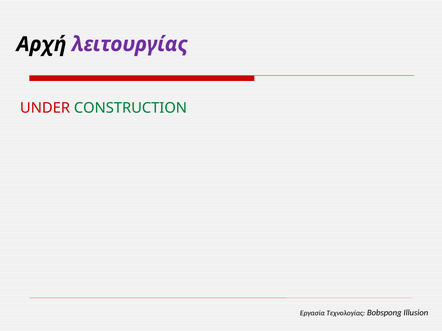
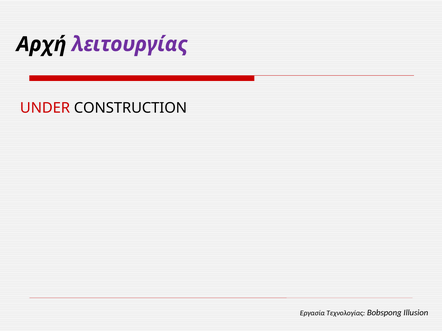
CONSTRUCTION colour: green -> black (130, 108)
